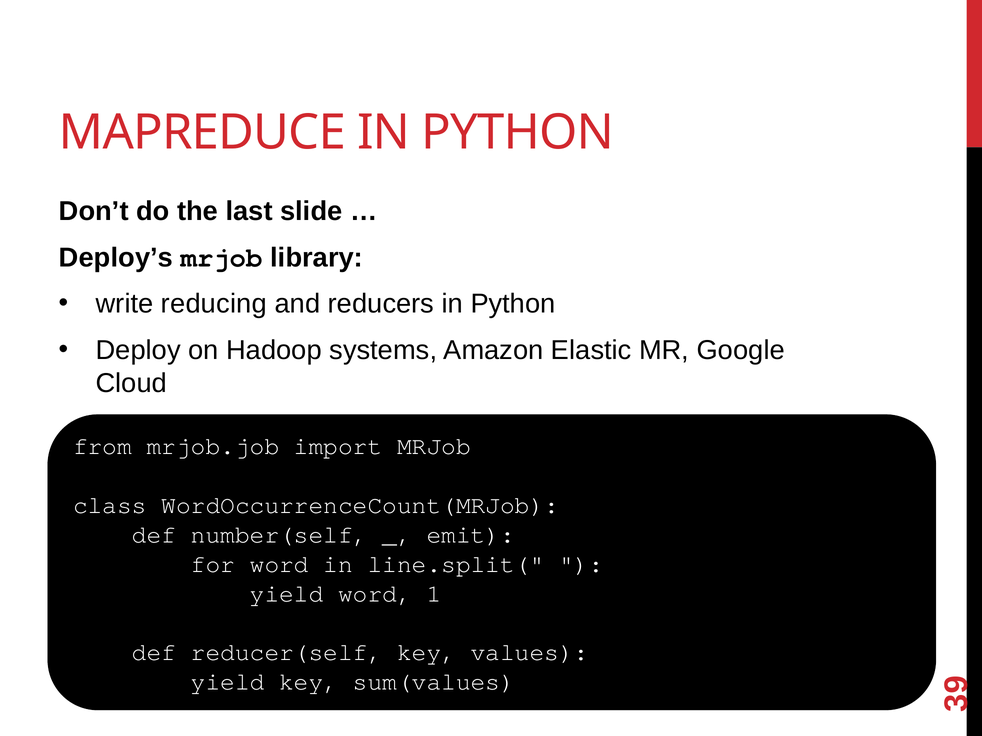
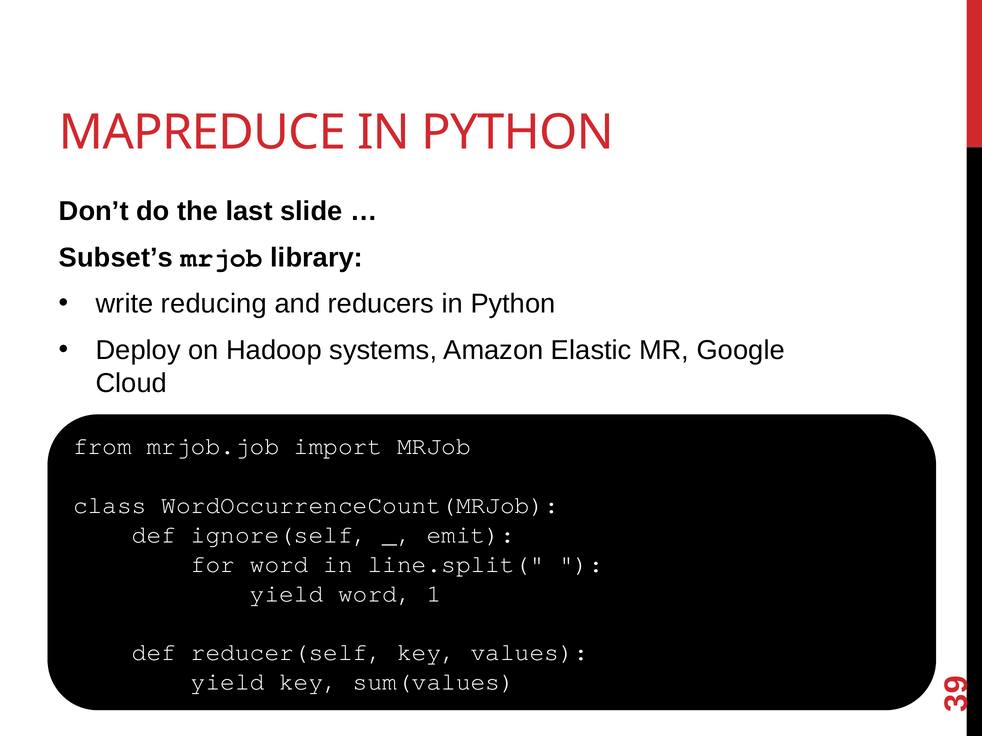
Deploy’s: Deploy’s -> Subset’s (116, 258)
number(self: number(self -> ignore(self (279, 535)
